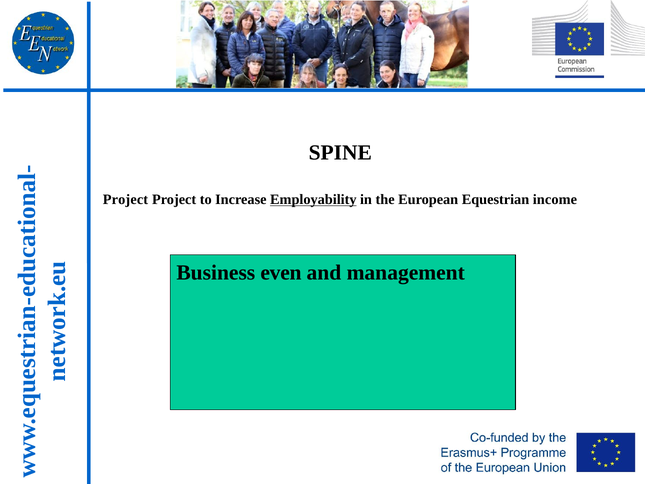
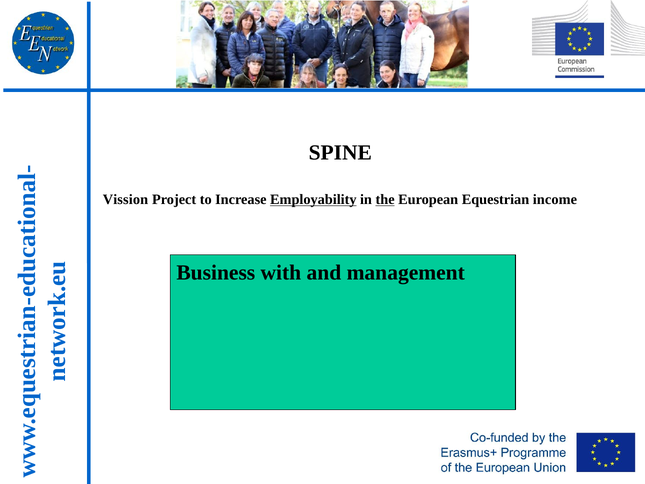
Project: Project -> Vission (125, 200)
the underline: none -> present (385, 200)
even: even -> with (281, 272)
